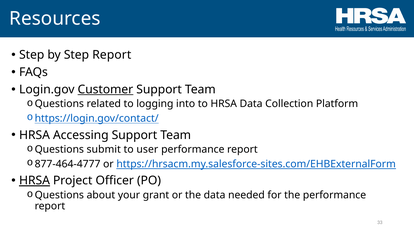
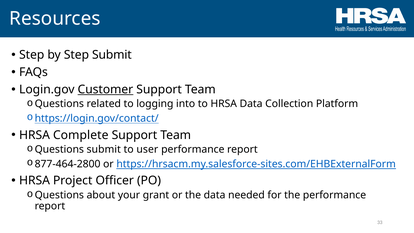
Step Report: Report -> Submit (112, 55)
Accessing: Accessing -> Complete (81, 135)
877-464-4777: 877-464-4777 -> 877-464-2800 (68, 164)
HRSA underline: present -> none (35, 181)
